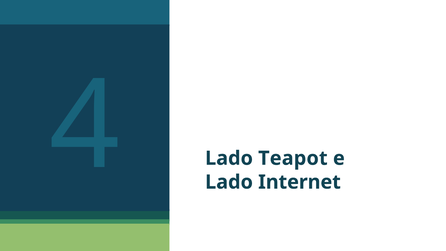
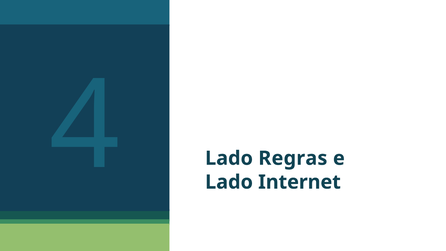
Teapot: Teapot -> Regras (293, 158)
